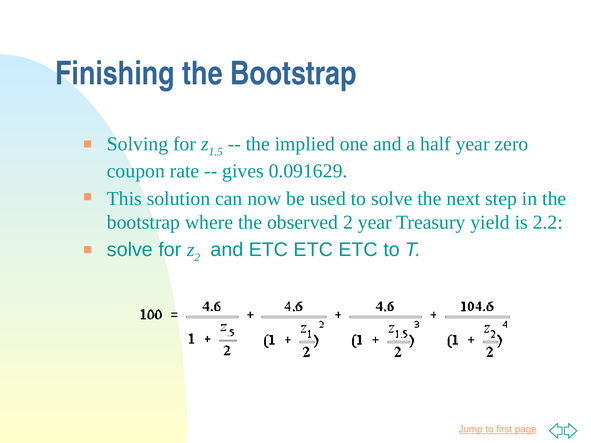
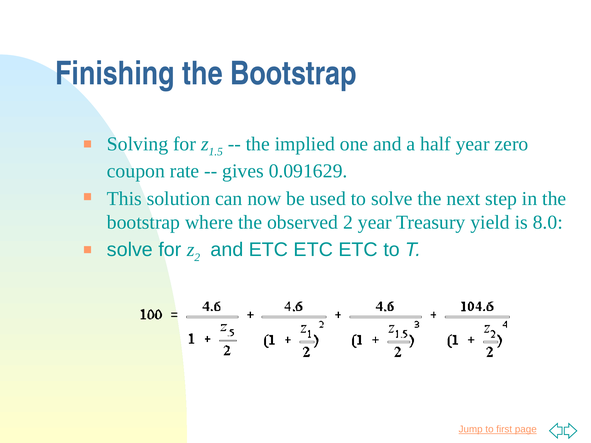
2.2: 2.2 -> 8.0 (548, 222)
